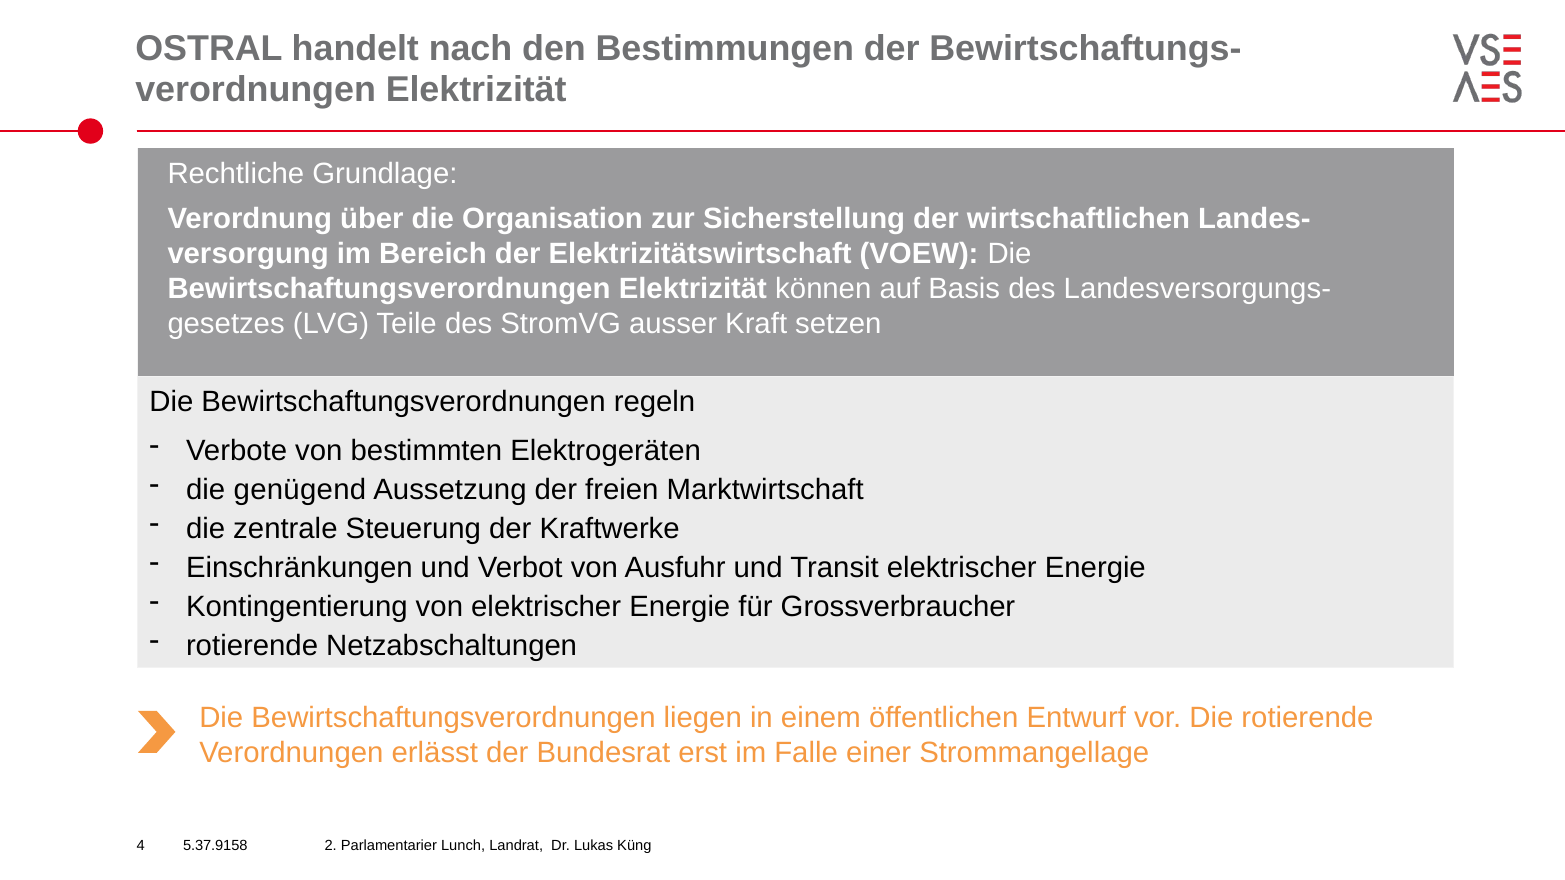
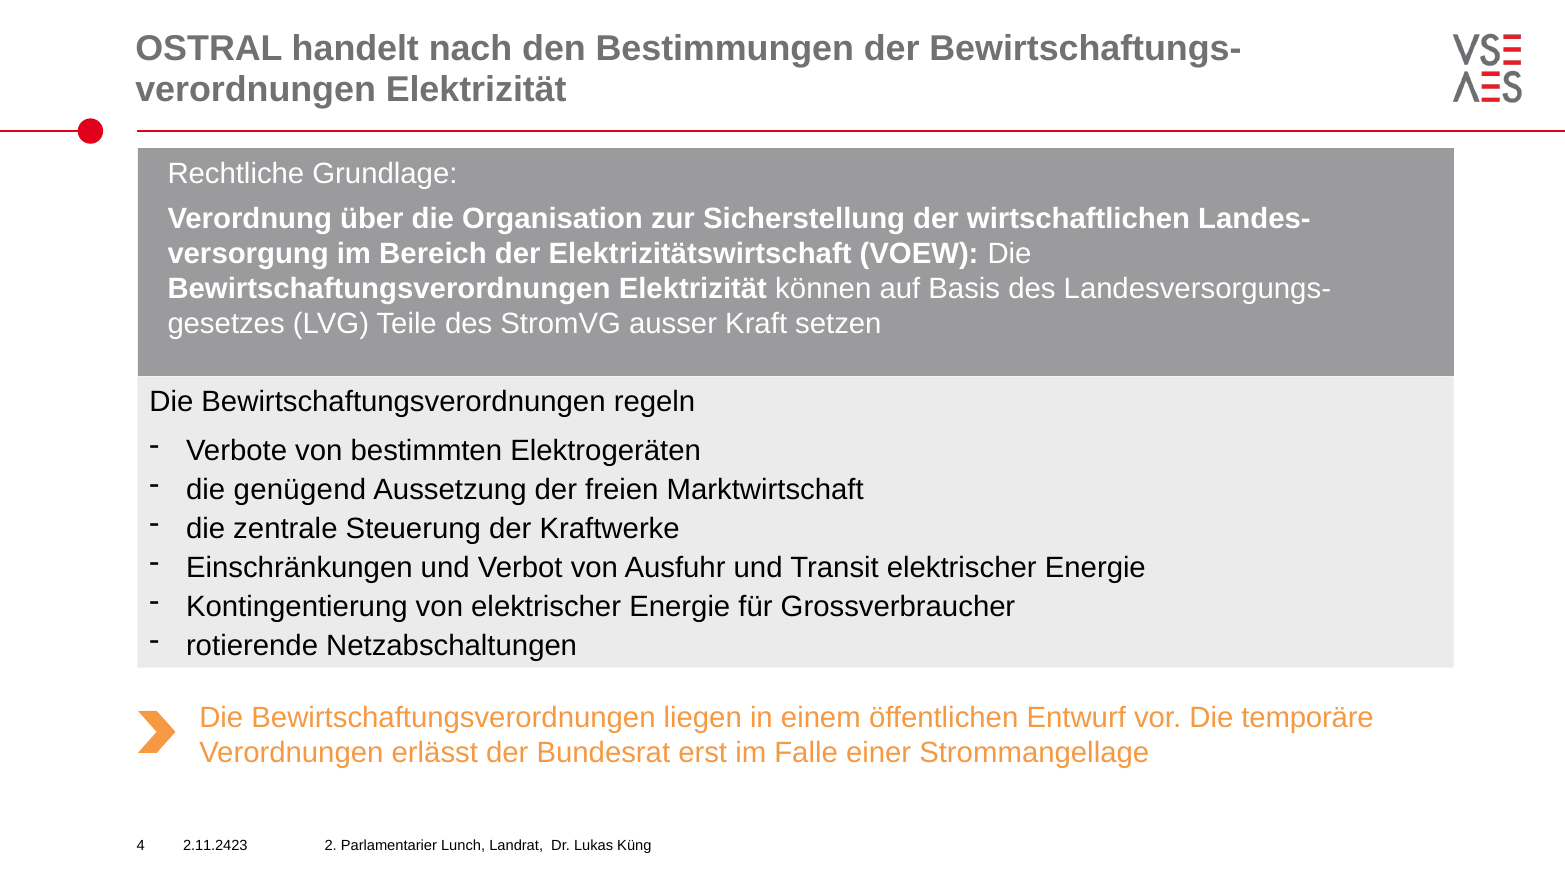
Die rotierende: rotierende -> temporäre (1308, 718)
5.37.9158: 5.37.9158 -> 2.11.2423 (215, 846)
